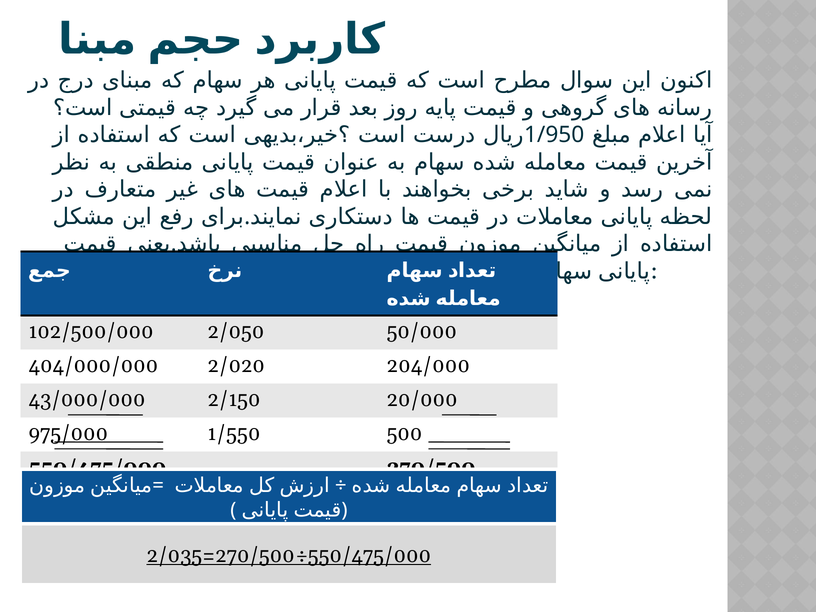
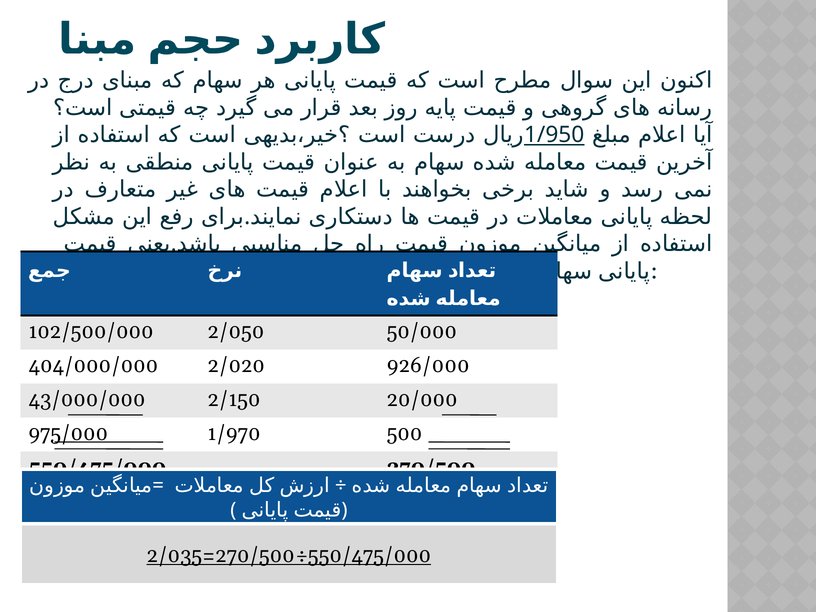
1/950 underline: none -> present (554, 135)
204/000: 204/000 -> 926/000 (428, 366)
1/550: 1/550 -> 1/970 (234, 434)
